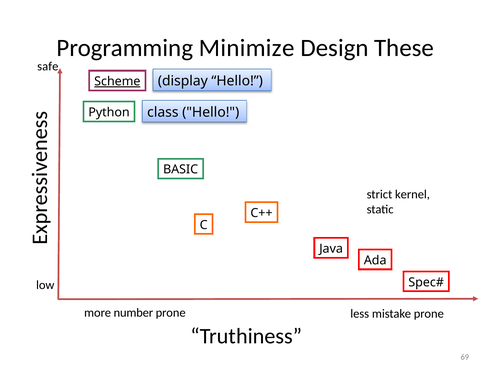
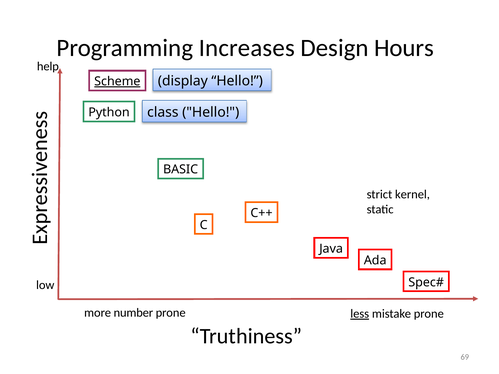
Minimize: Minimize -> Increases (247, 48)
These: These -> Hours (404, 48)
safe: safe -> help (48, 66)
less underline: none -> present (360, 314)
